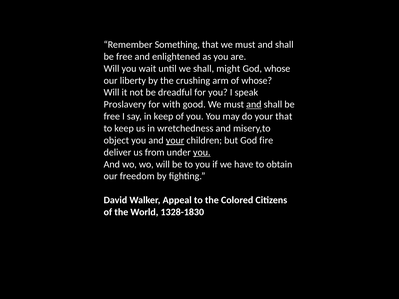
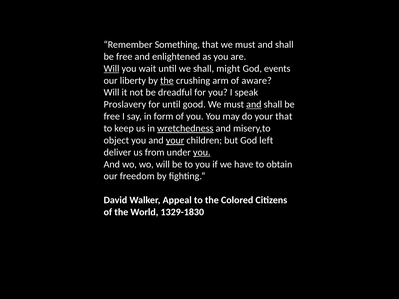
Will underline: none -> present (112, 69)
God whose: whose -> events (277, 69)
the underline: none -> present (167, 81)
of whose: whose -> aware (257, 81)
for with: with -> until (171, 105)
in keep: keep -> form (164, 116)
wretchedness underline: none -> present (185, 128)
fire: fire -> left (266, 140)
1328-1830: 1328-1830 -> 1329-1830 (182, 212)
